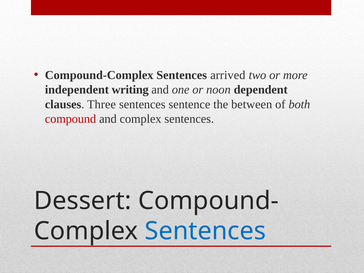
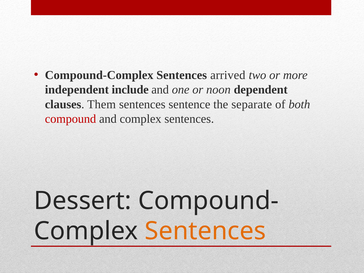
writing: writing -> include (130, 90)
Three: Three -> Them (102, 104)
between: between -> separate (252, 104)
Sentences colour: blue -> orange (205, 231)
